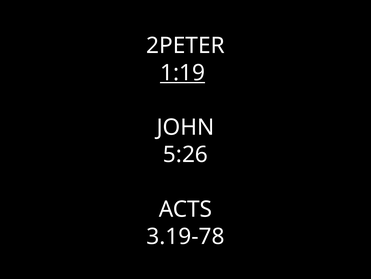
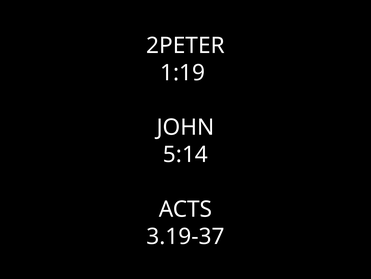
1:19 underline: present -> none (183, 73)
5:26: 5:26 -> 5:14 (185, 154)
3.19-78: 3.19-78 -> 3.19-37 (185, 236)
